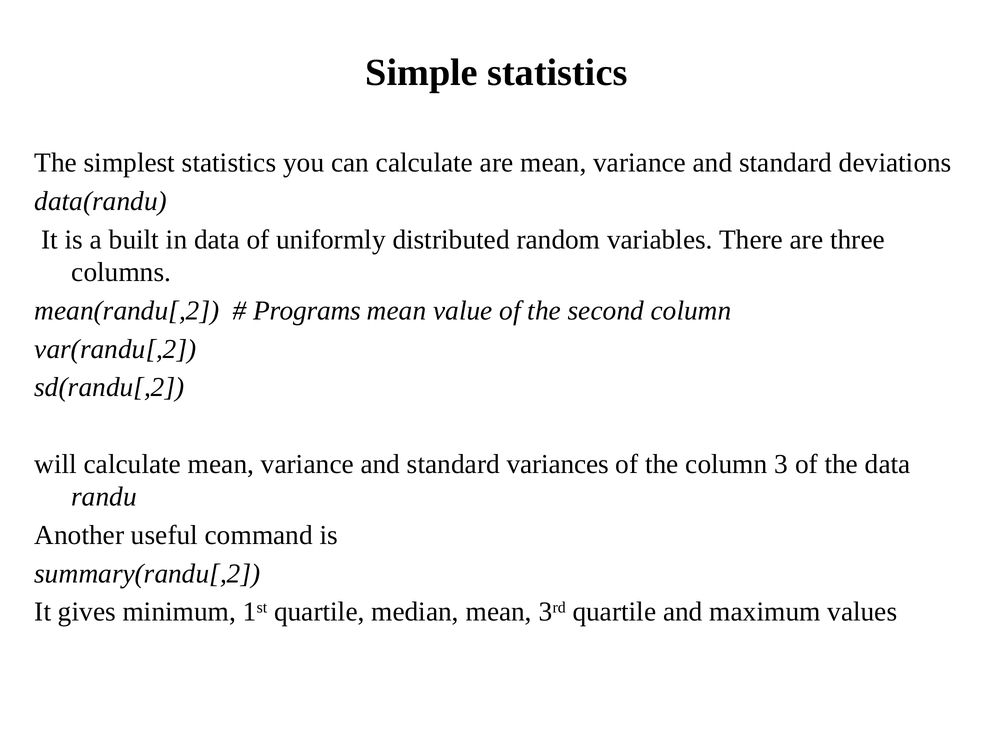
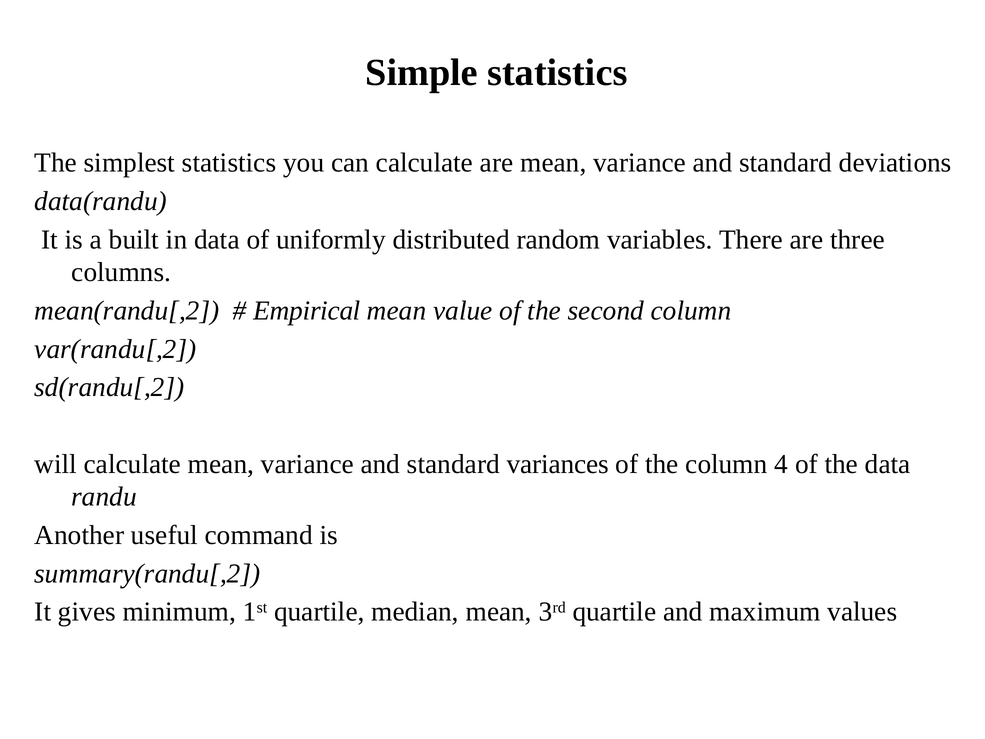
Programs: Programs -> Empirical (307, 311)
3: 3 -> 4 (781, 464)
